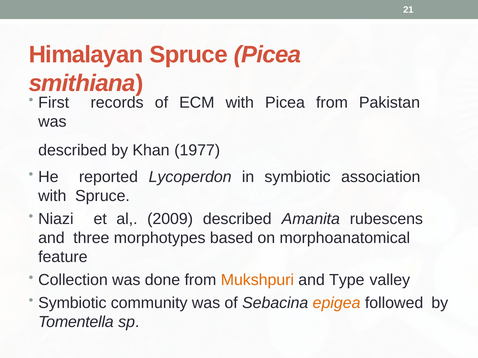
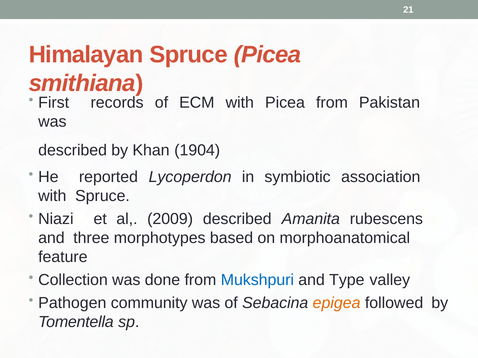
1977: 1977 -> 1904 (197, 151)
Mukshpuri colour: orange -> blue (257, 280)
Symbiotic: Symbiotic -> Pathogen (72, 303)
